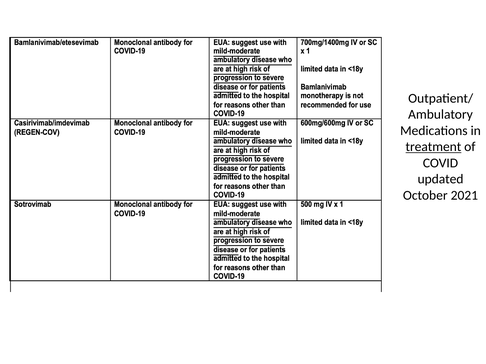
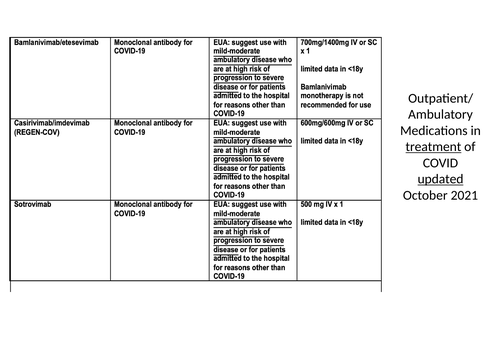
updated underline: none -> present (441, 179)
